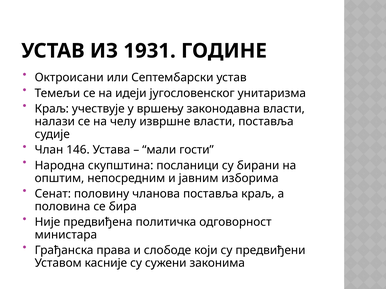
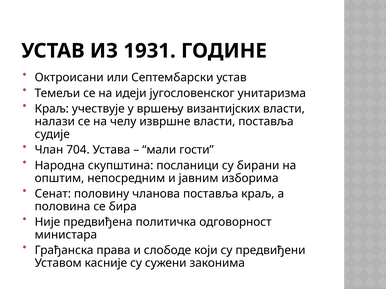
законодавна: законодавна -> византијских (223, 109)
146: 146 -> 704 (78, 150)
